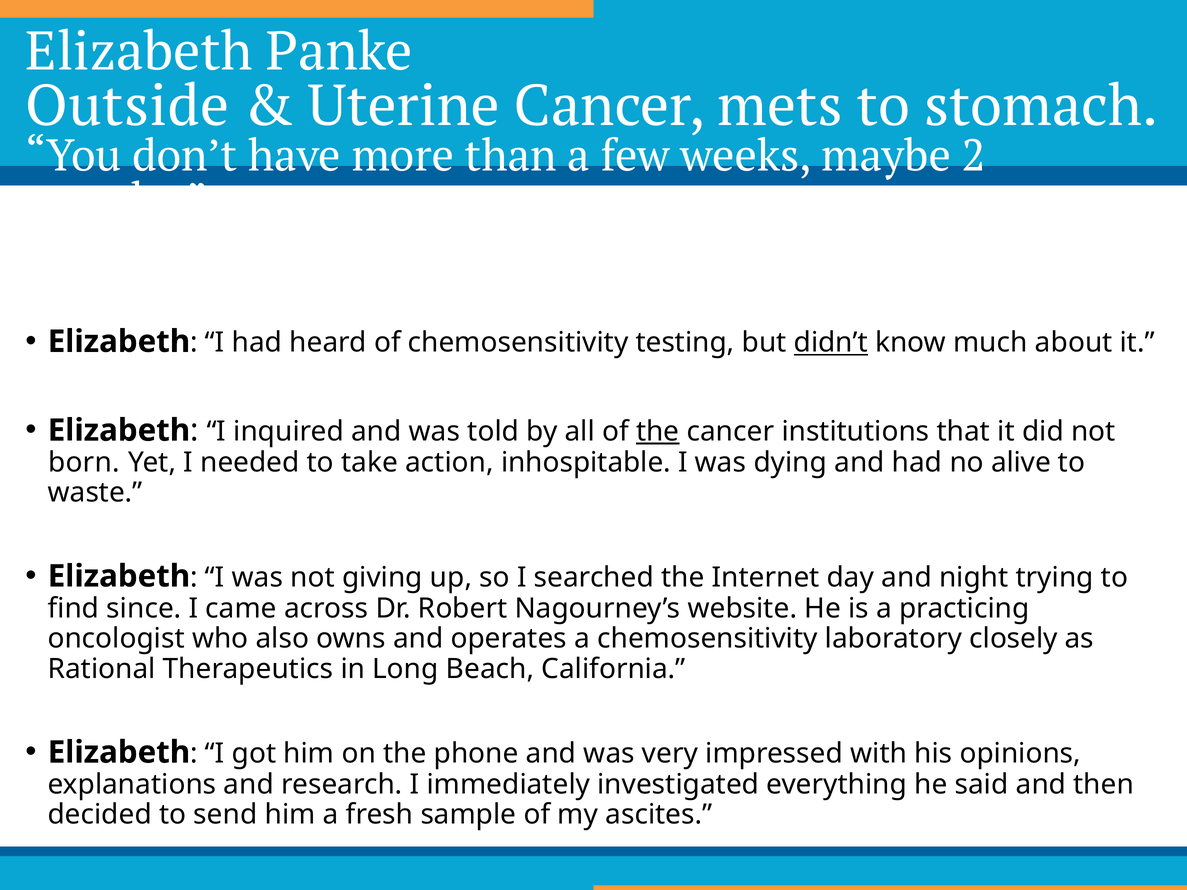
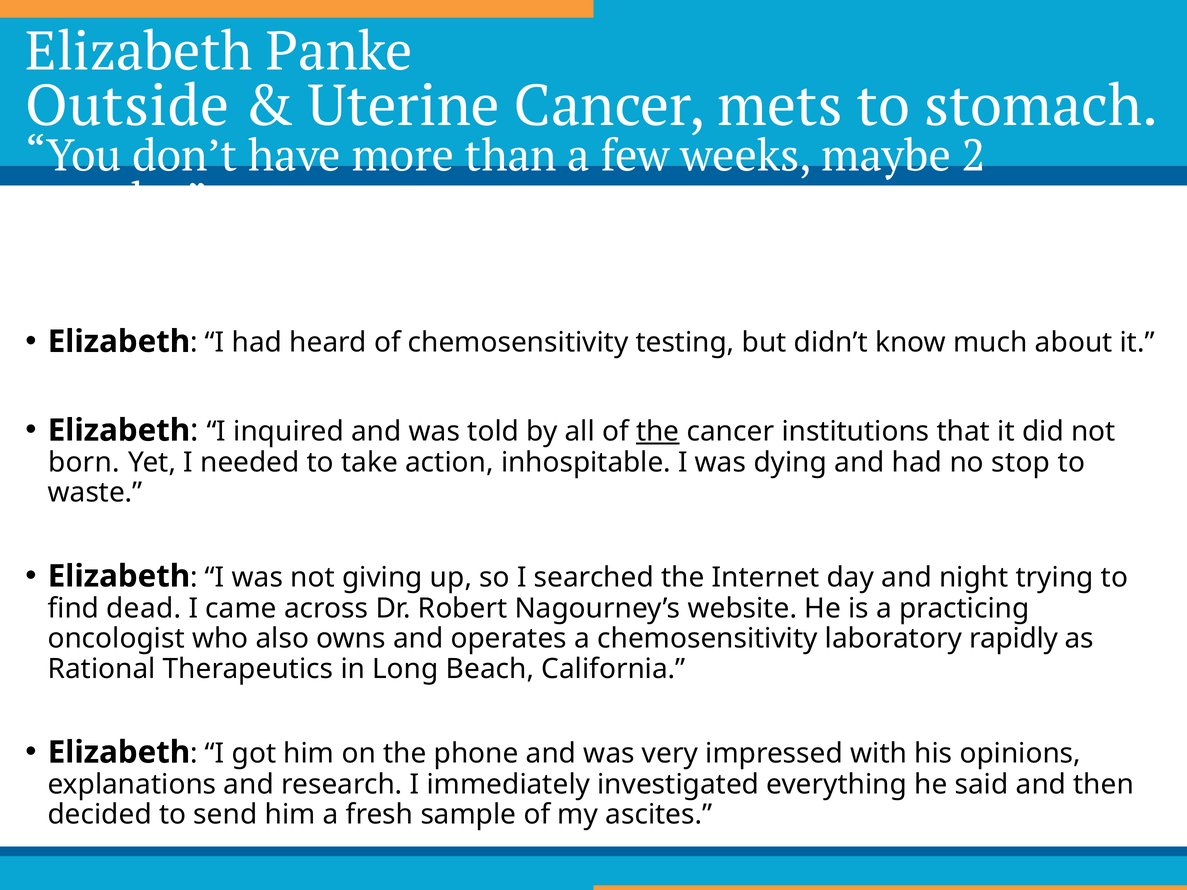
didn’t underline: present -> none (831, 343)
alive: alive -> stop (1021, 463)
since: since -> dead (144, 608)
closely: closely -> rapidly (1014, 639)
